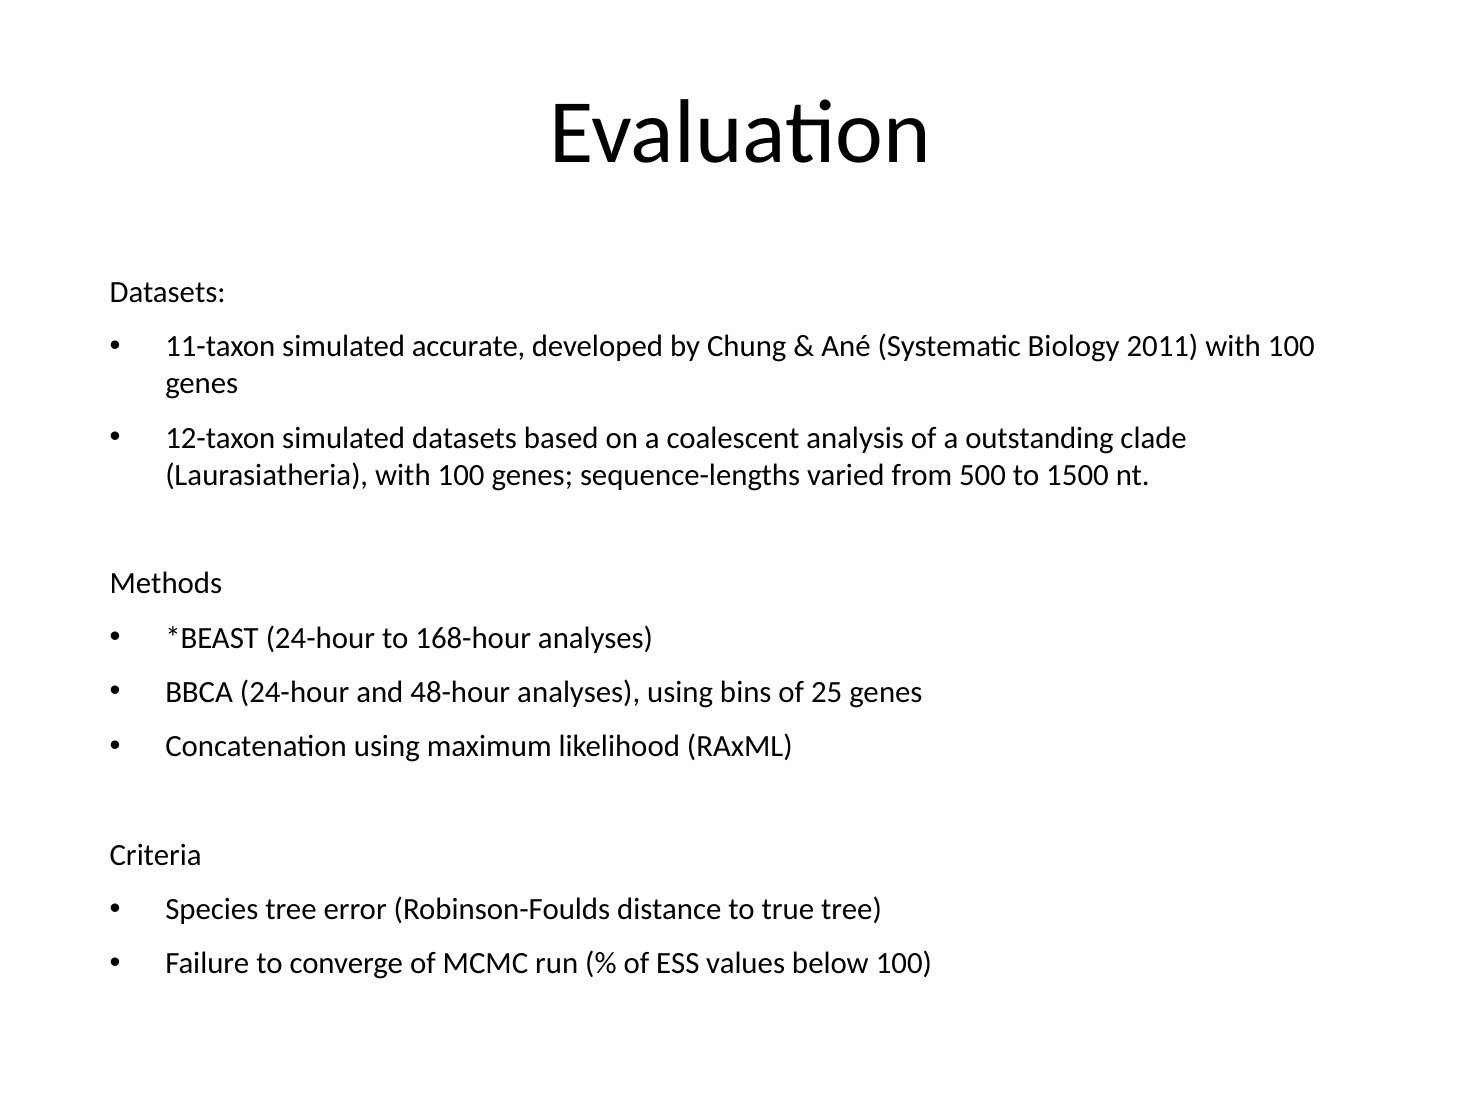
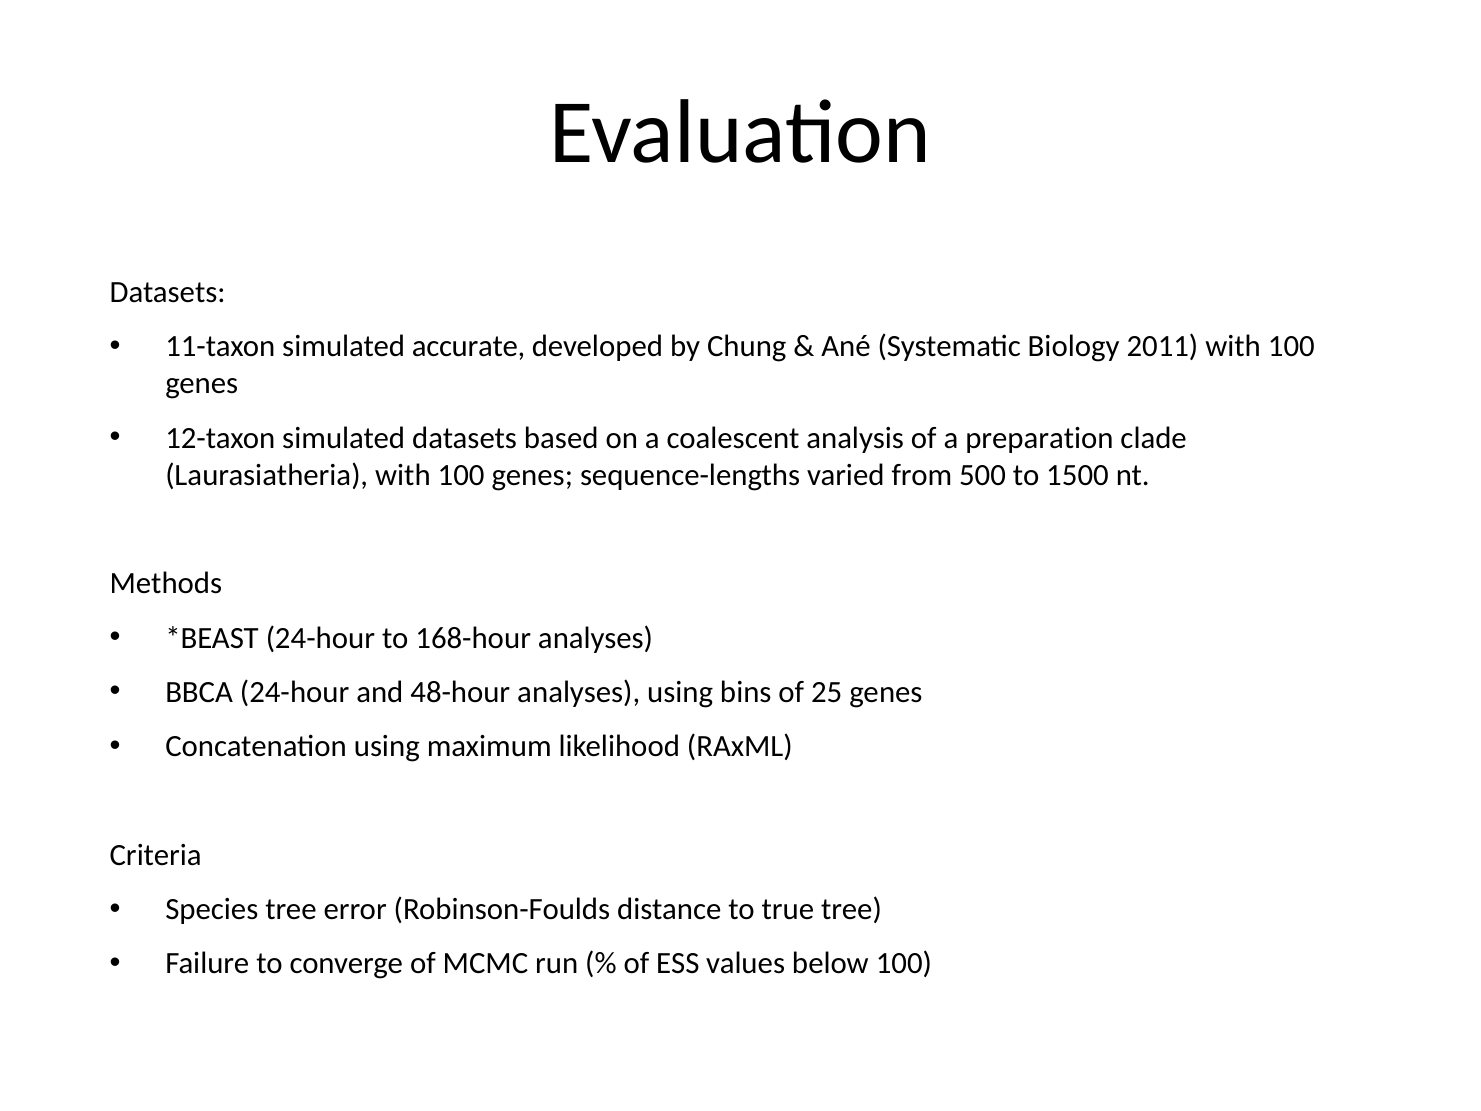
outstanding: outstanding -> preparation (1039, 438)
